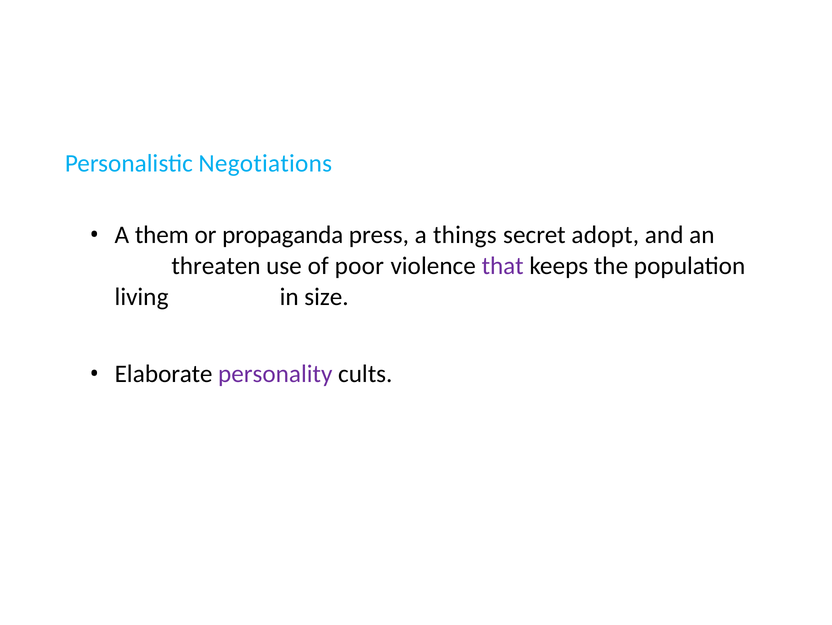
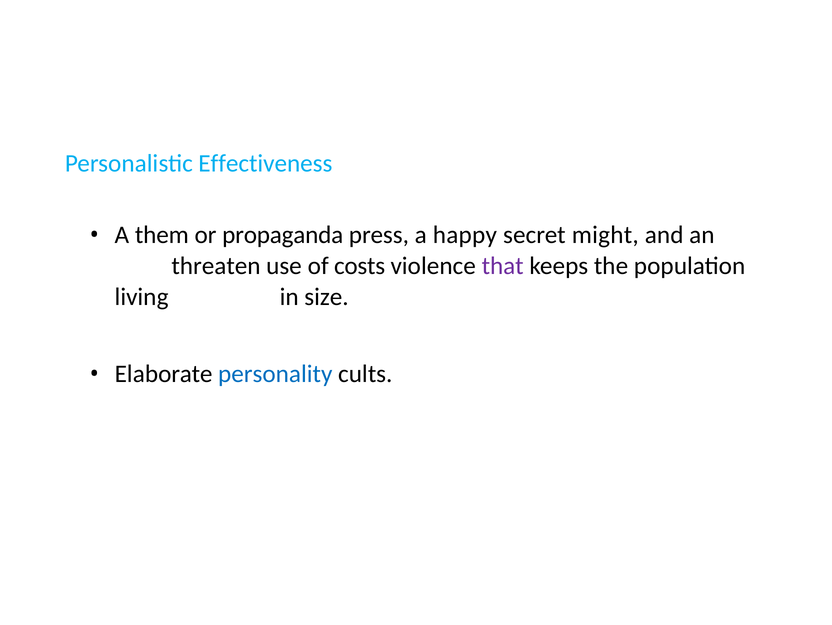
Negotiations: Negotiations -> Effectiveness (265, 164)
things: things -> happy (465, 235)
adopt: adopt -> might (605, 235)
poor: poor -> costs (360, 266)
personality colour: purple -> blue (275, 374)
